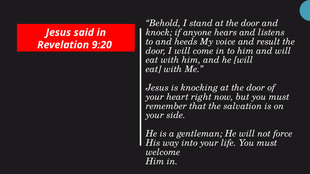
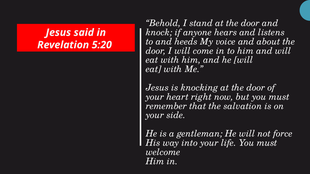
result: result -> about (269, 42)
9:20: 9:20 -> 5:20 (102, 45)
